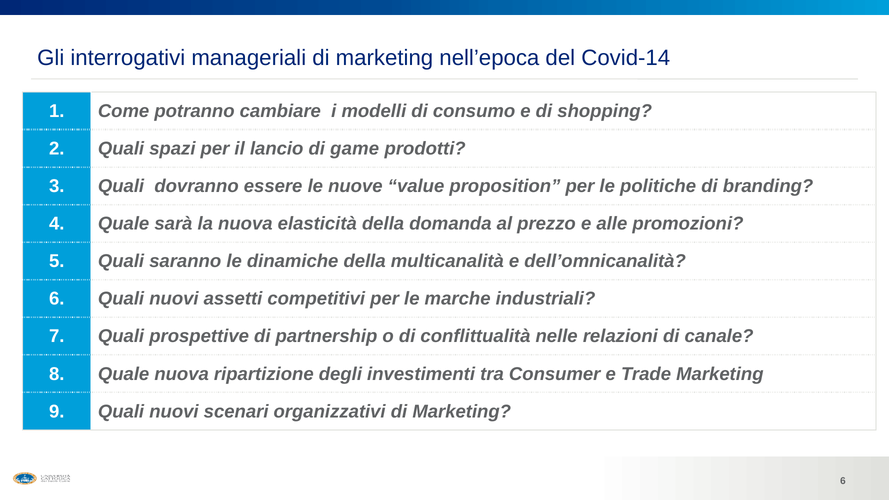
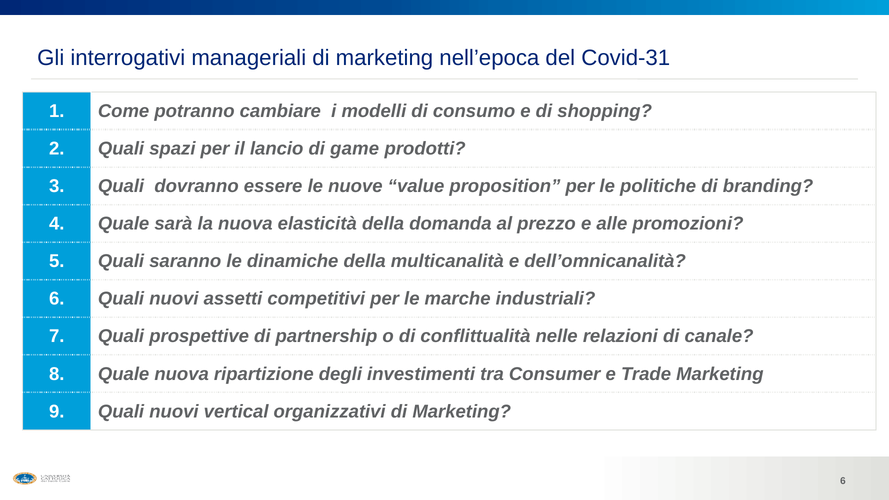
Covid-14: Covid-14 -> Covid-31 (626, 58)
scenari: scenari -> vertical (236, 412)
